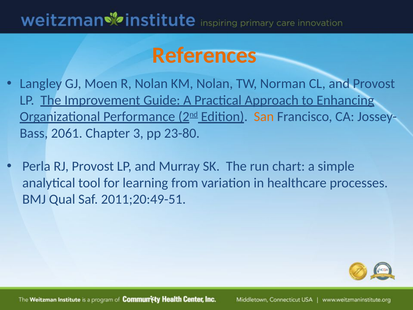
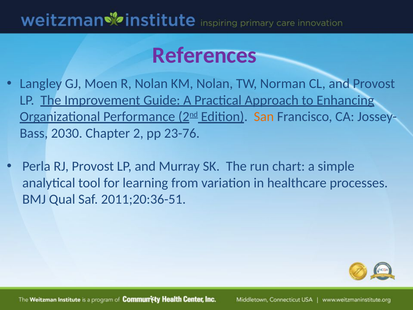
References colour: orange -> purple (204, 55)
2061: 2061 -> 2030 (67, 133)
3: 3 -> 2 (138, 133)
23-80: 23-80 -> 23-76 (182, 133)
2011;20:49-51: 2011;20:49-51 -> 2011;20:36-51 (143, 199)
